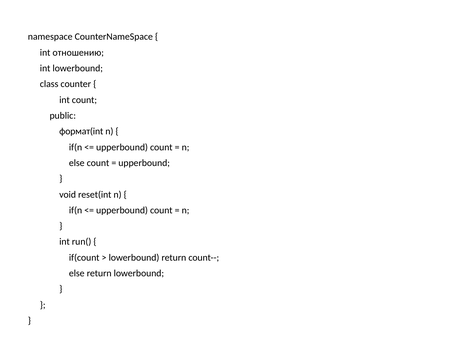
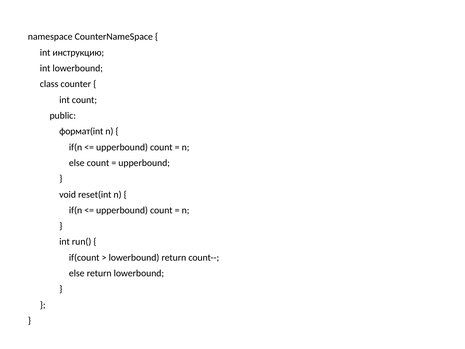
отношению: отношению -> инструкцию (78, 52)
